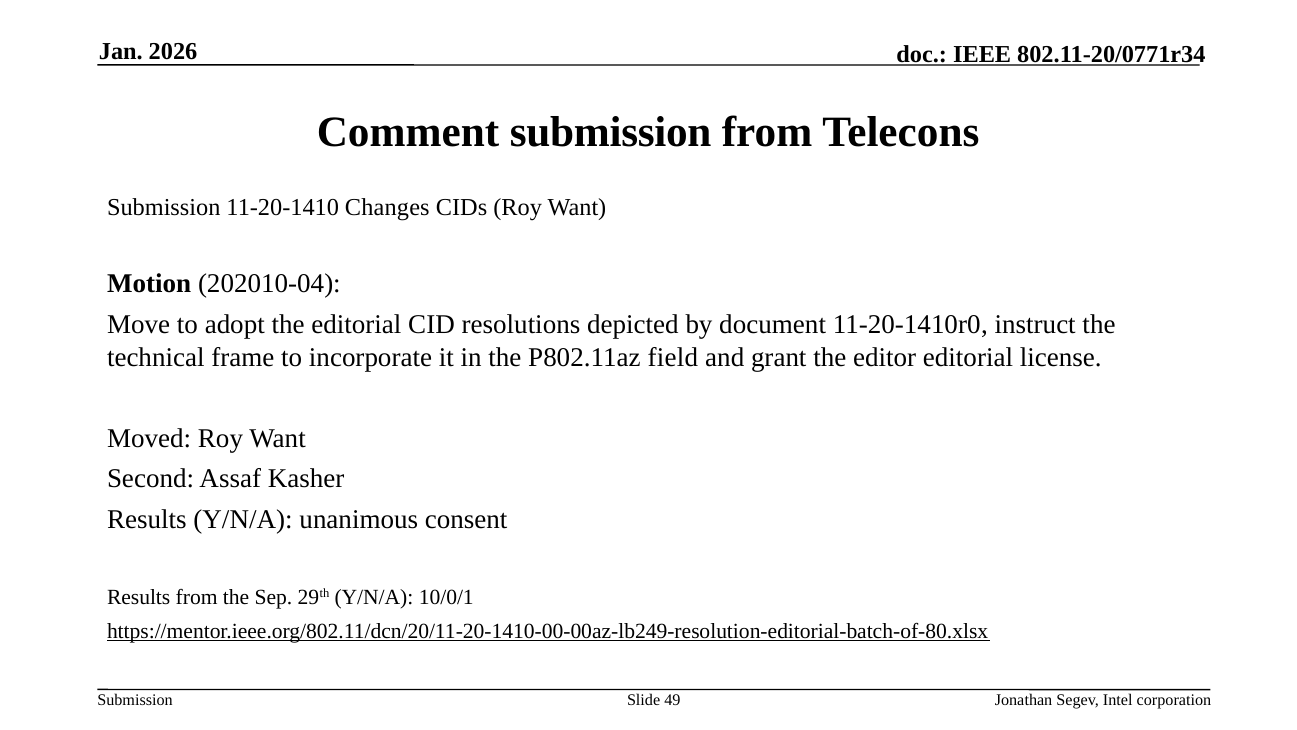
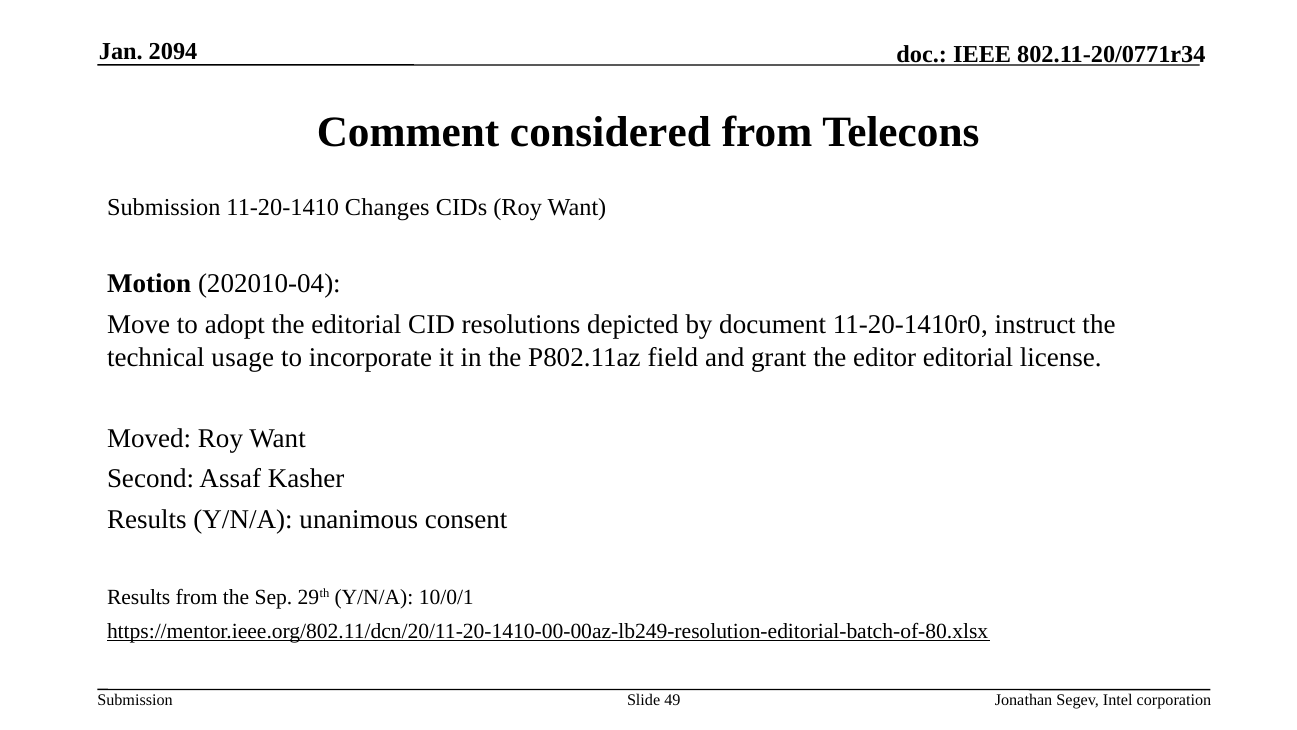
2026: 2026 -> 2094 (173, 52)
Comment submission: submission -> considered (610, 133)
frame: frame -> usage (243, 357)
